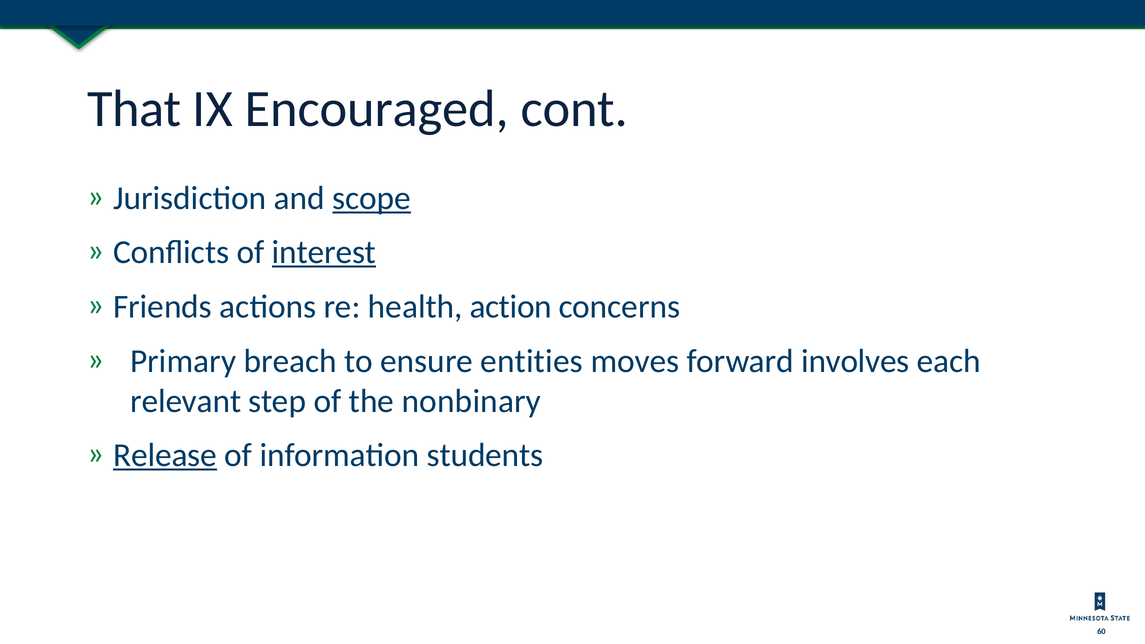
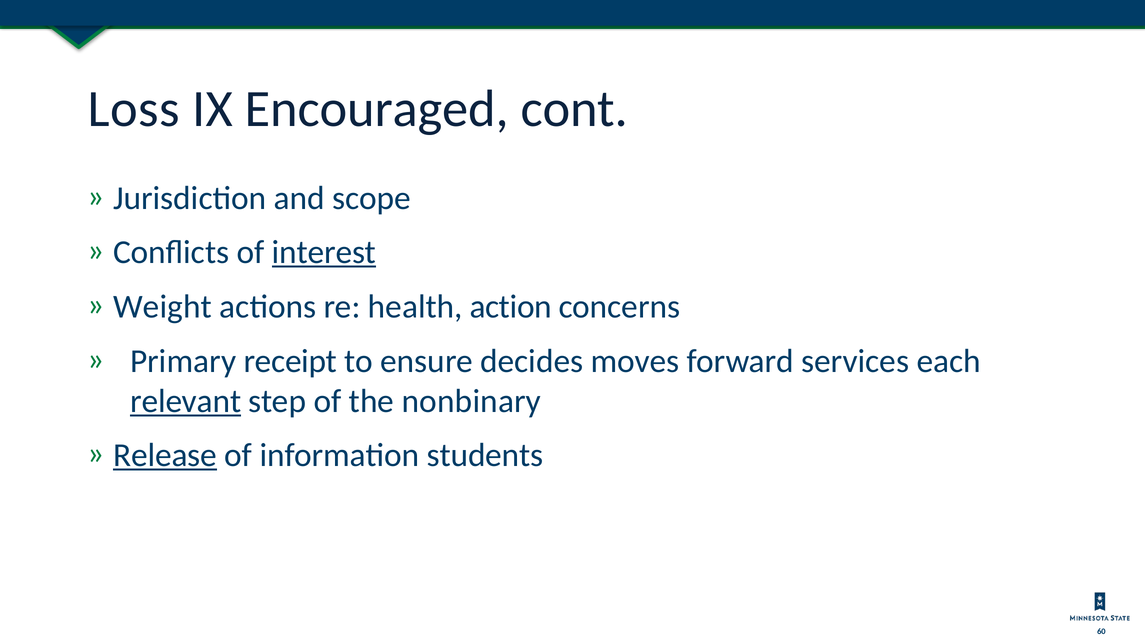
That: That -> Loss (134, 109)
scope underline: present -> none (372, 198)
Friends: Friends -> Weight (162, 307)
breach: breach -> receipt (290, 361)
entities: entities -> decides (532, 361)
involves: involves -> services (855, 361)
relevant underline: none -> present (186, 401)
